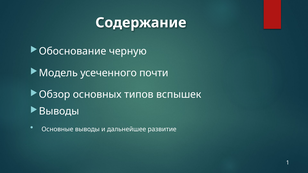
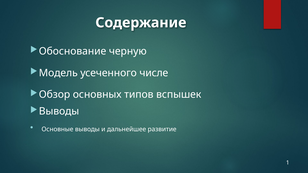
почти: почти -> числе (154, 73)
